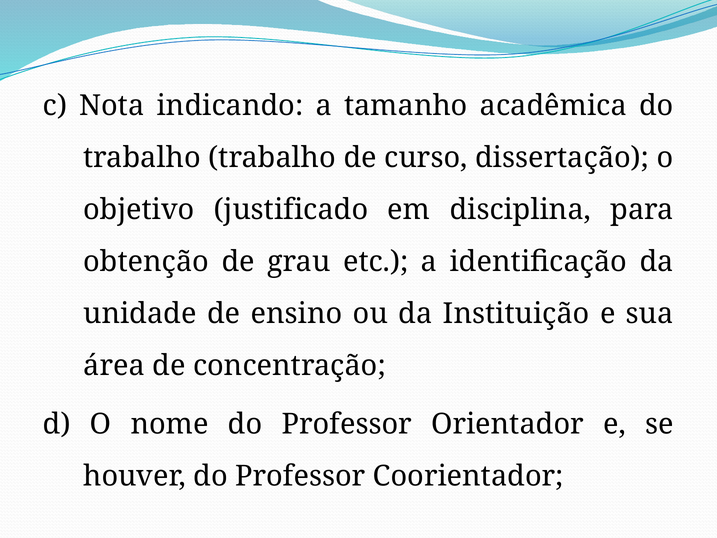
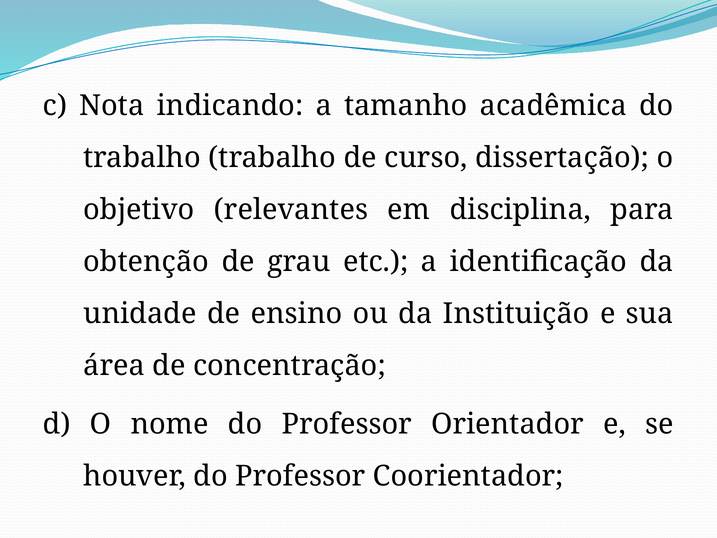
justificado: justificado -> relevantes (291, 210)
